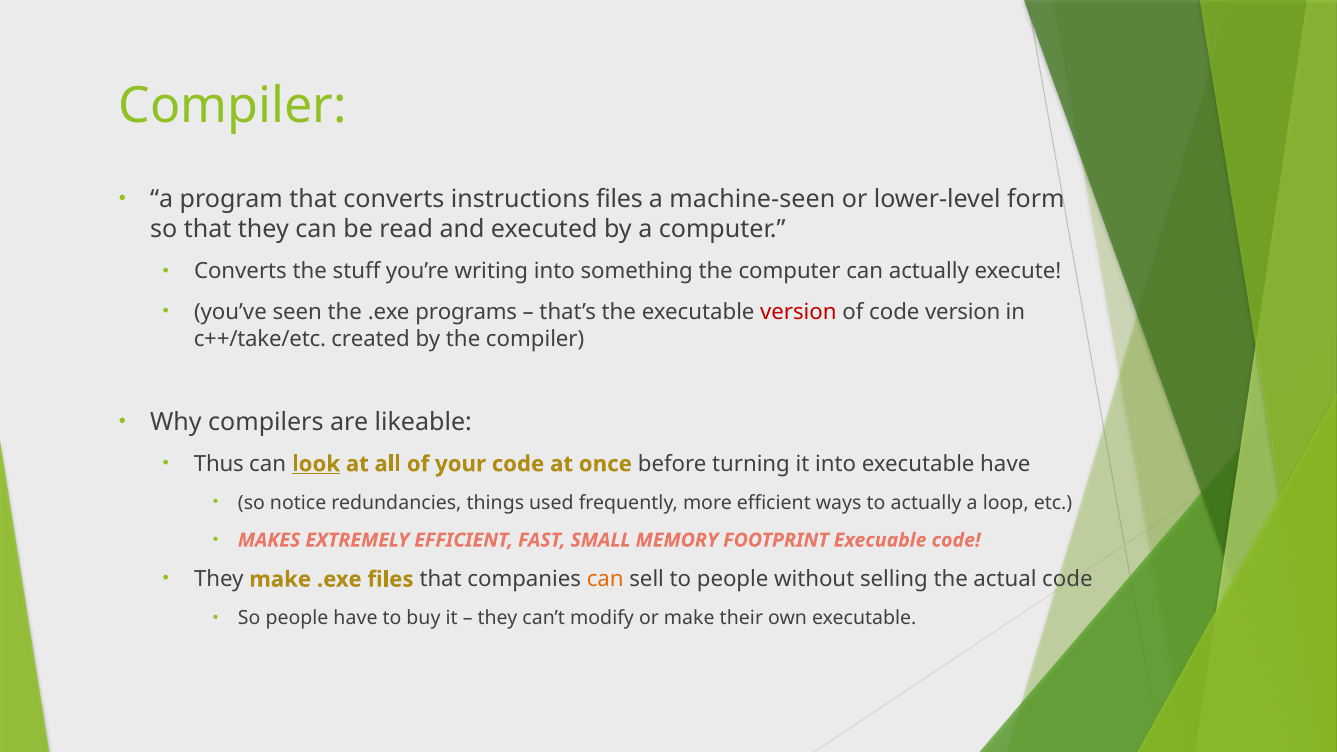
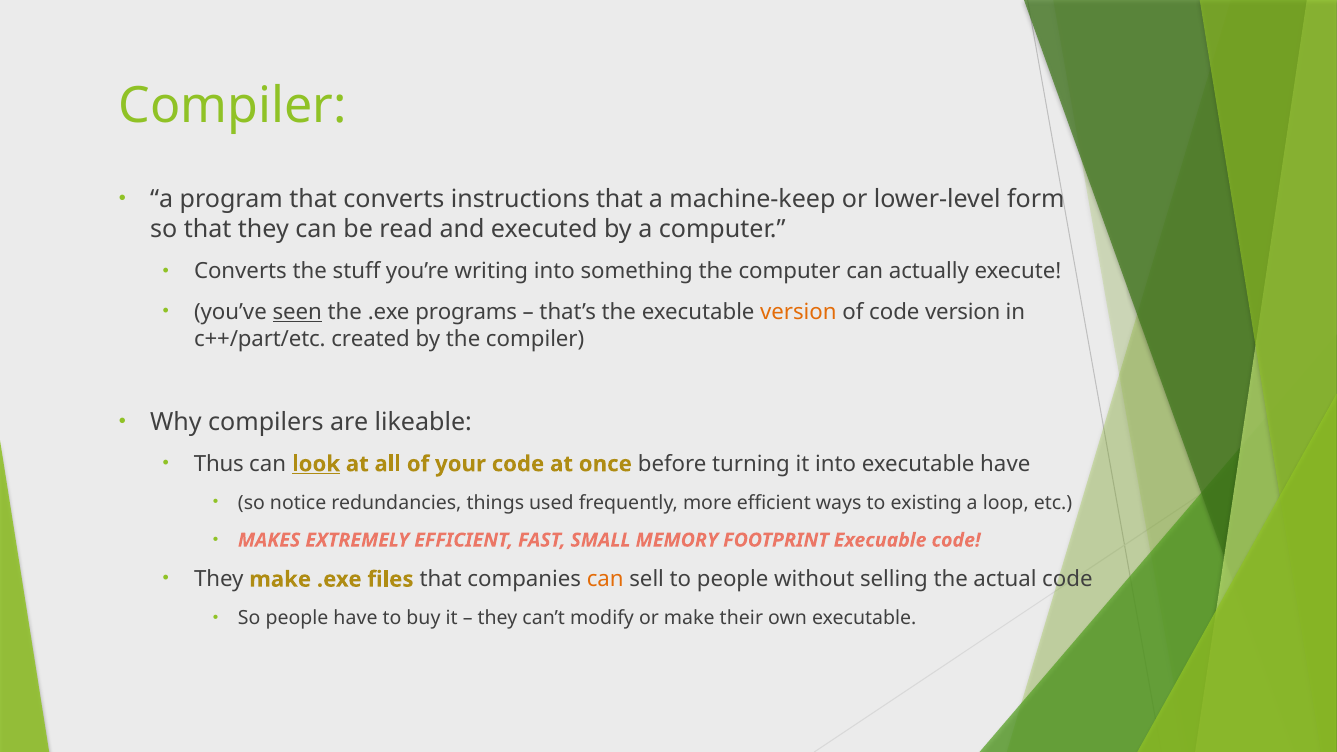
instructions files: files -> that (619, 199)
machine-seen: machine-seen -> machine-keep (752, 199)
seen underline: none -> present (297, 312)
version colour: red -> orange (798, 312)
c++/take/etc: c++/take/etc -> c++/part/etc (260, 339)
to actually: actually -> existing (926, 503)
